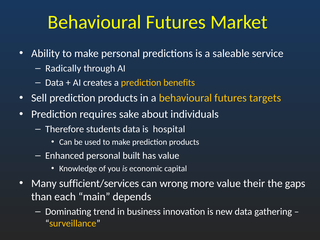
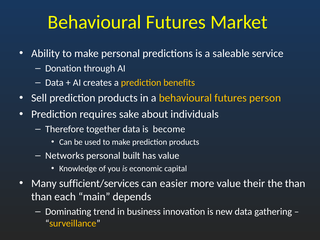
Radically: Radically -> Donation (63, 68)
targets: targets -> person (265, 98)
students: students -> together (103, 129)
hospital: hospital -> become (169, 129)
Enhanced: Enhanced -> Networks (65, 156)
wrong: wrong -> easier (174, 183)
the gaps: gaps -> than (295, 183)
